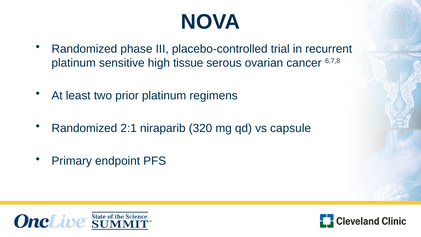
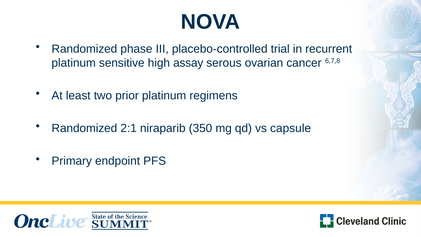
tissue: tissue -> assay (188, 63)
320: 320 -> 350 (201, 128)
